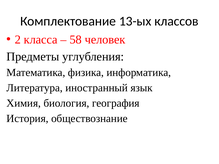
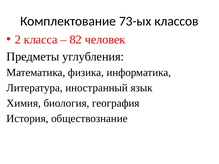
13-ых: 13-ых -> 73-ых (135, 21)
58: 58 -> 82 (76, 40)
